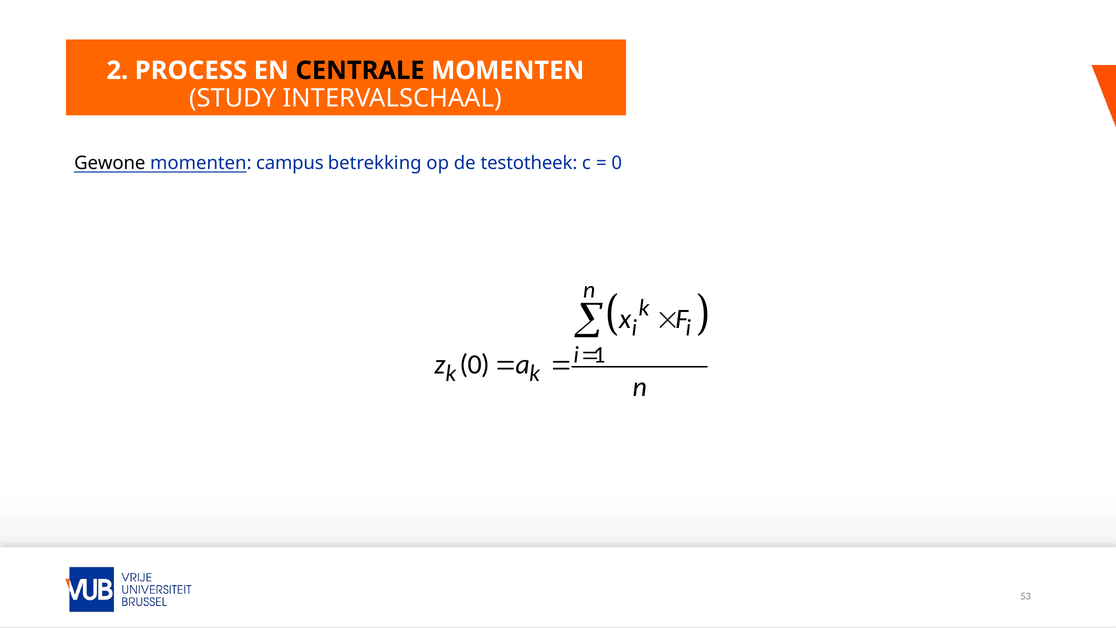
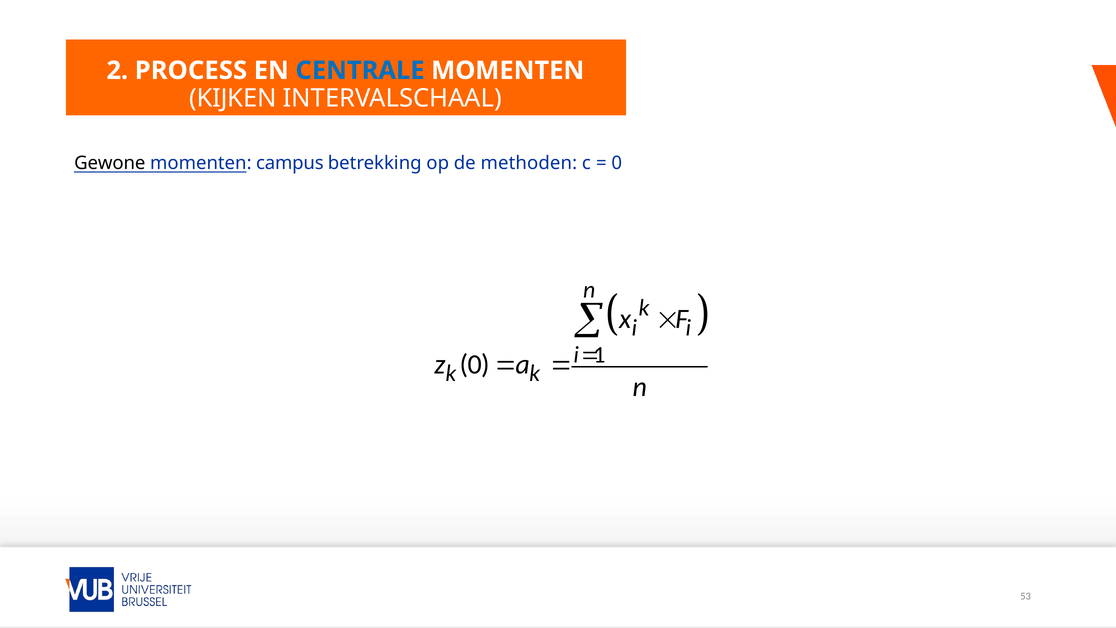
CENTRALE colour: black -> blue (360, 70)
STUDY: STUDY -> KIJKEN (233, 98)
testotheek: testotheek -> methoden (529, 163)
